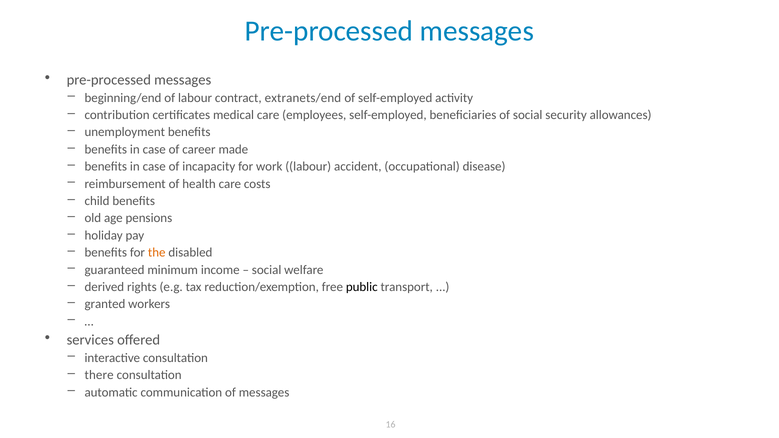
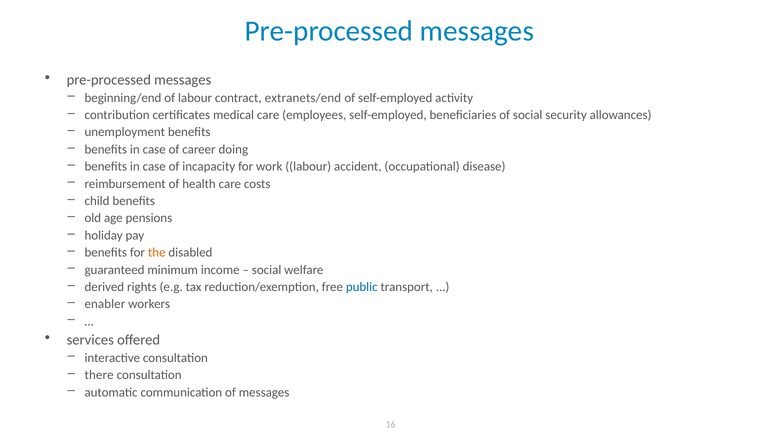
made: made -> doing (233, 149)
public colour: black -> blue (362, 287)
granted: granted -> enabler (105, 304)
